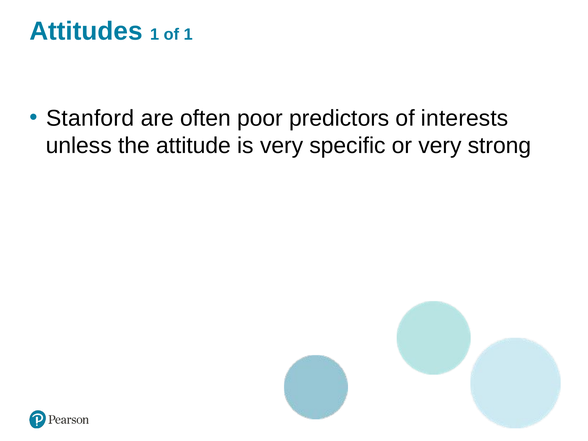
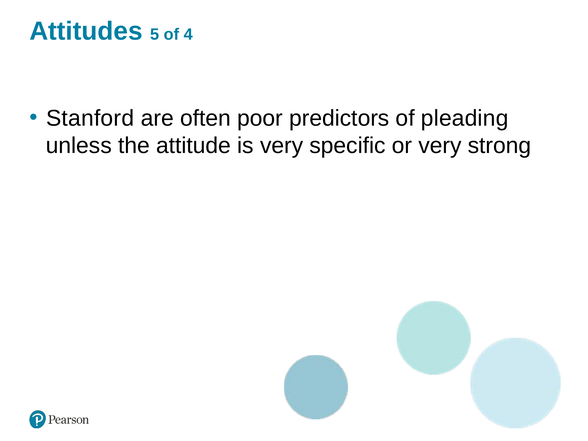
Attitudes 1: 1 -> 5 (155, 35)
of 1: 1 -> 4 (188, 35)
interests: interests -> pleading (465, 118)
